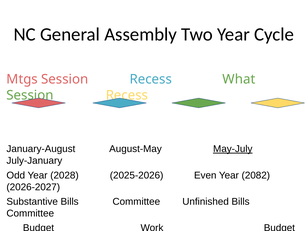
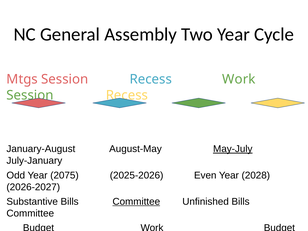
Recess What: What -> Work (239, 79)
2028: 2028 -> 2075 (64, 175)
2082: 2082 -> 2028 (256, 175)
Committee underline: none -> present (136, 202)
